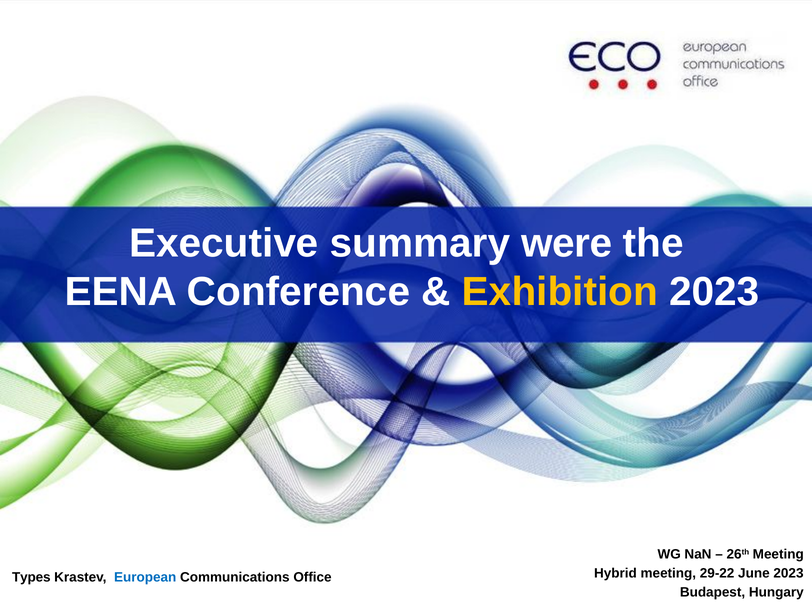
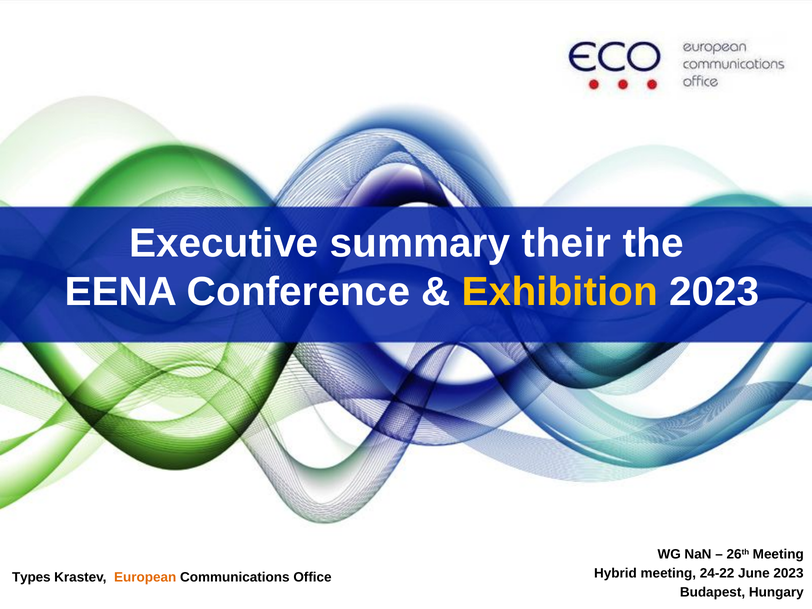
were: were -> their (566, 243)
29-22: 29-22 -> 24-22 (717, 573)
European colour: blue -> orange (145, 577)
